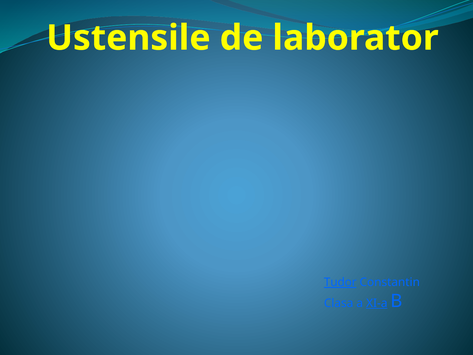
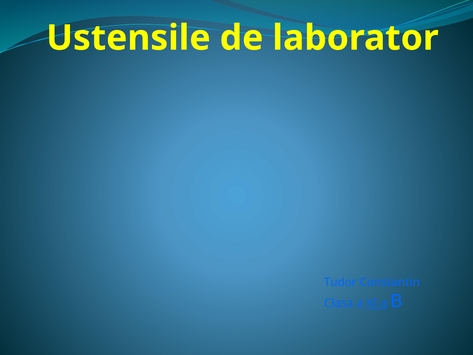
Tudor underline: present -> none (340, 282)
